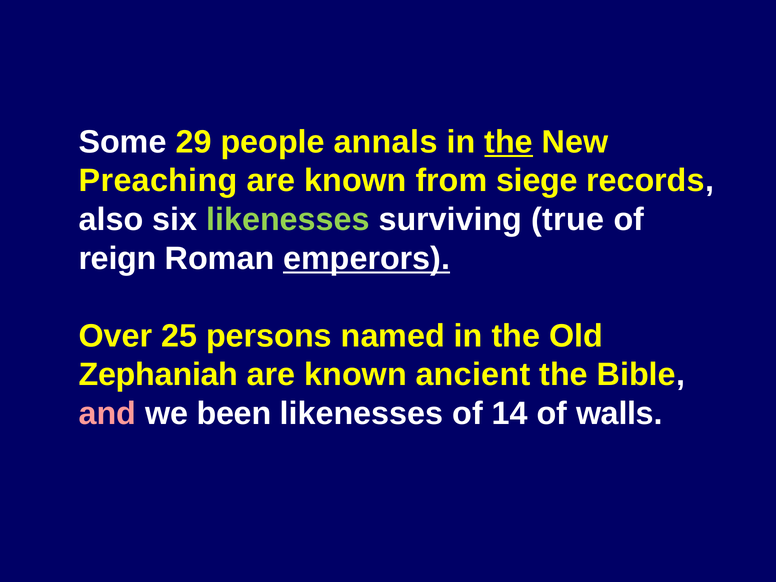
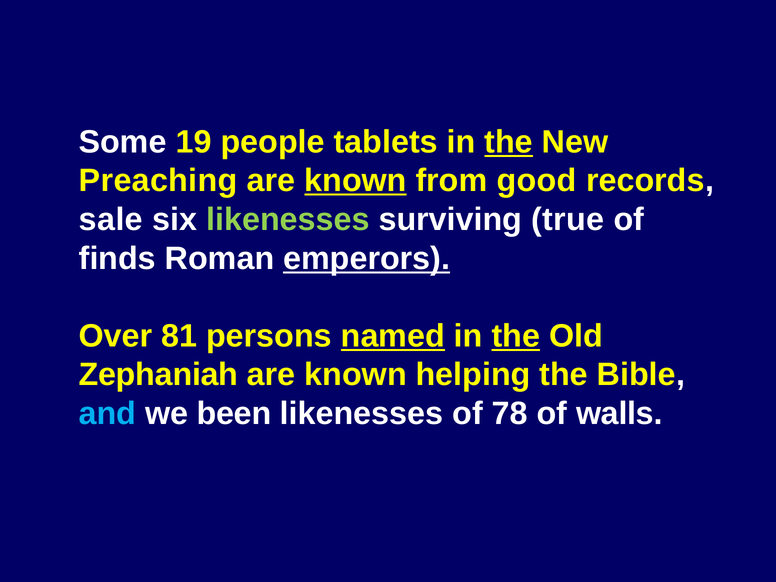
29: 29 -> 19 (194, 142)
annals: annals -> tablets (386, 142)
known underline: none -> present (356, 181)
siege: siege -> good (537, 181)
also: also -> sale (111, 220)
reign: reign -> finds (117, 258)
25: 25 -> 81 (179, 336)
named underline: none -> present (393, 336)
the underline: none -> present (516, 336)
ancient: ancient -> helping (473, 375)
and colour: pink -> light blue (107, 414)
14: 14 -> 78 (510, 414)
